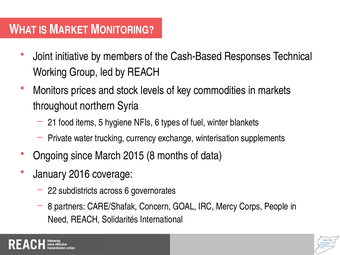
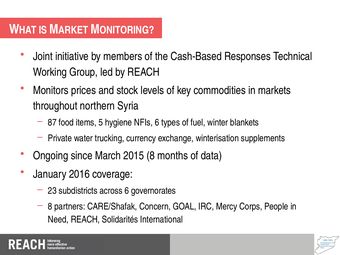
21: 21 -> 87 (52, 123)
22: 22 -> 23 (52, 191)
